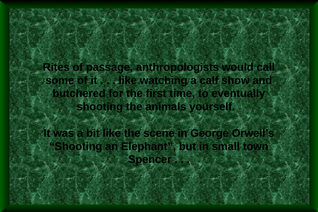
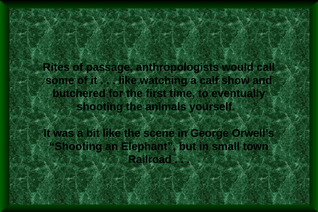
Spencer: Spencer -> Railroad (150, 160)
